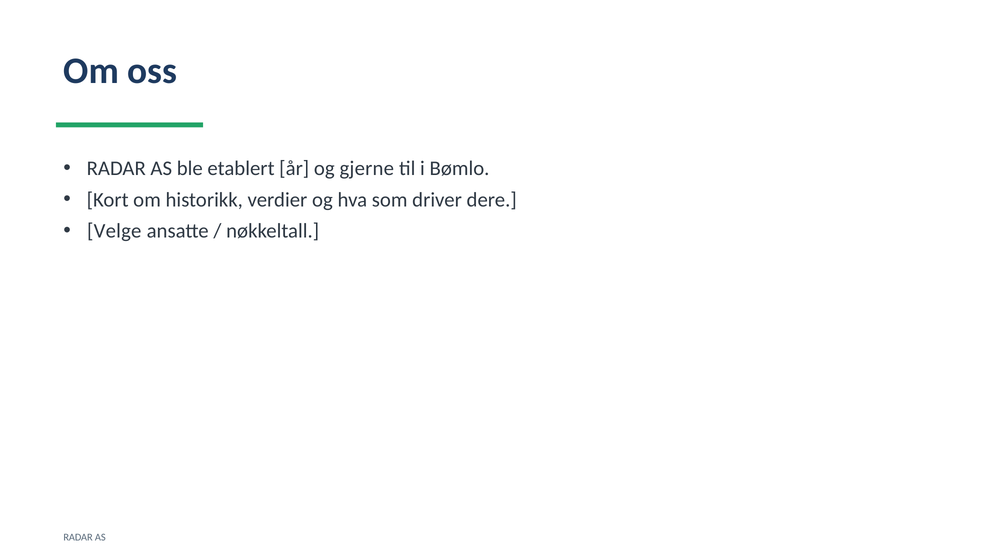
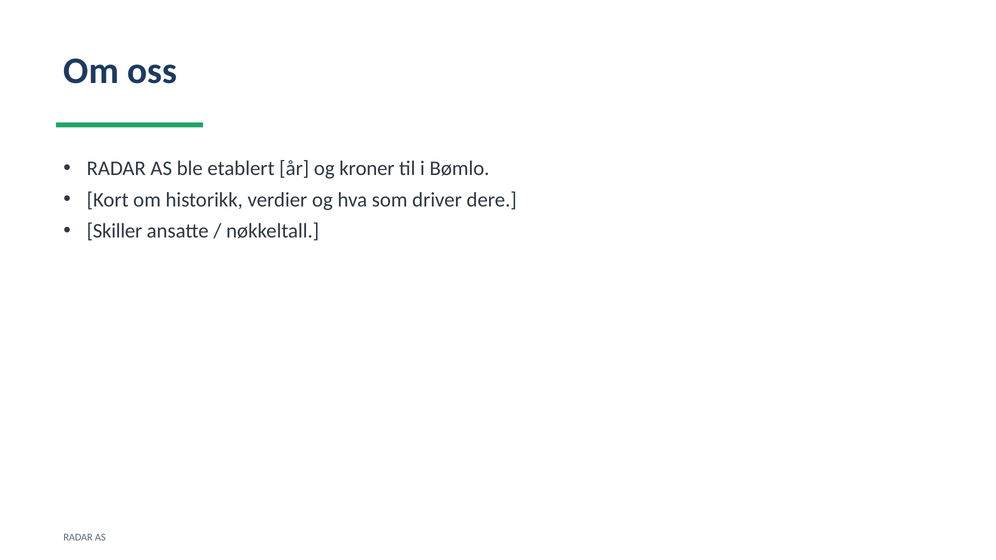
gjerne: gjerne -> kroner (367, 169)
Velge: Velge -> Skiller (114, 231)
